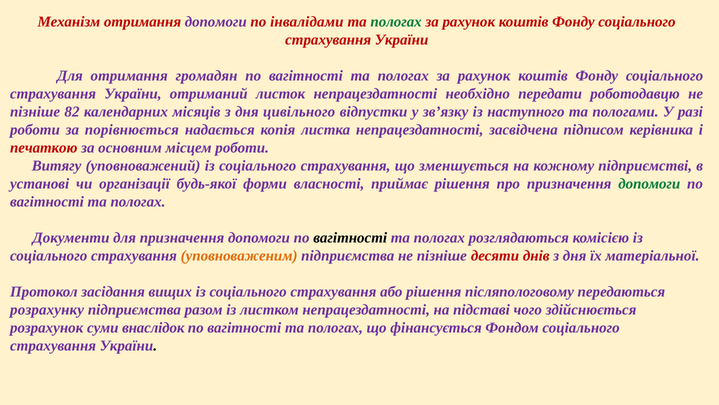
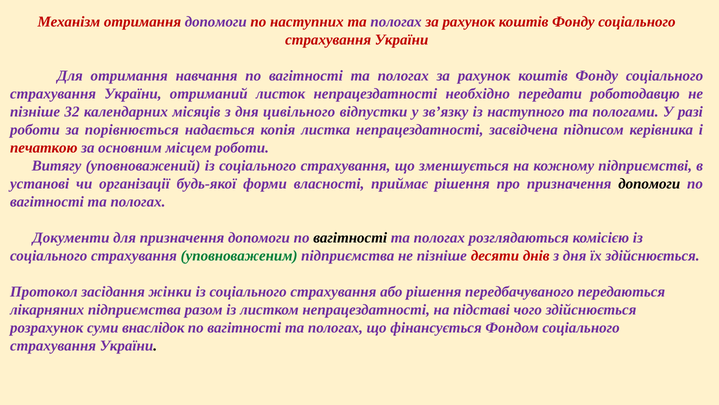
інвалідами: інвалідами -> наступних (307, 22)
пологах colour: green -> purple (396, 22)
громадян: громадян -> навчання (207, 76)
82: 82 -> 32 (72, 112)
допомоги colour: green -> black (649, 183)
уповноваженим colour: orange -> green (239, 255)
їх матеріальної: матеріальної -> здійснюється (653, 255)
вищих: вищих -> жінки (170, 291)
післяпологовому: післяпологовому -> передбачуваного (520, 291)
розрахунку: розрахунку -> лікарняних (47, 309)
